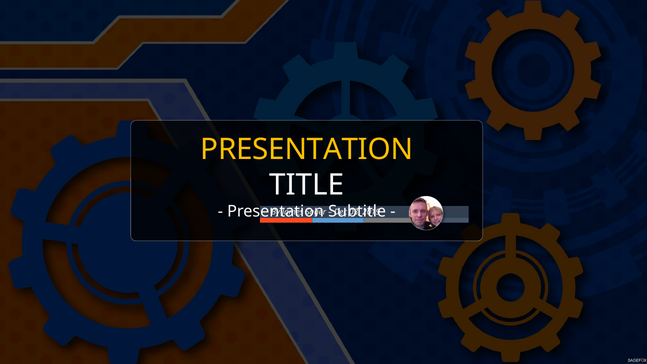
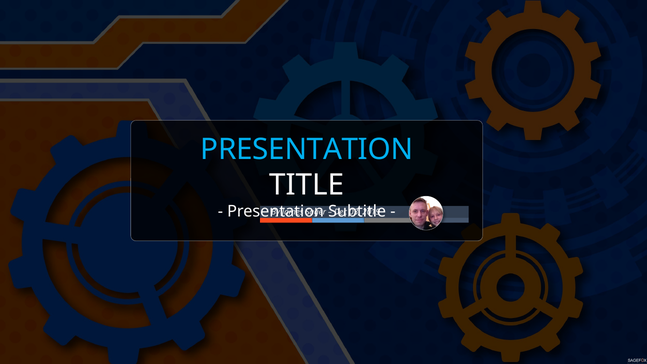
PRESENTATION colour: yellow -> light blue (307, 149)
